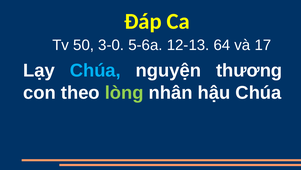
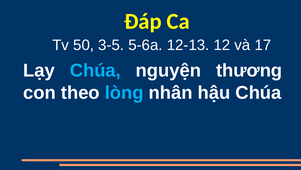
3-0: 3-0 -> 3-5 (111, 45)
64: 64 -> 12 (222, 45)
lòng colour: light green -> light blue (124, 92)
